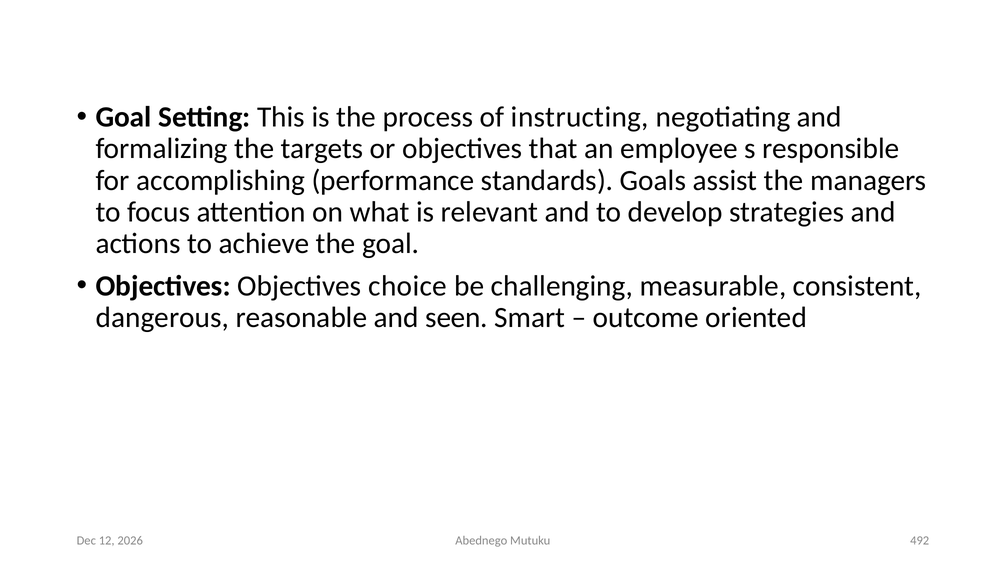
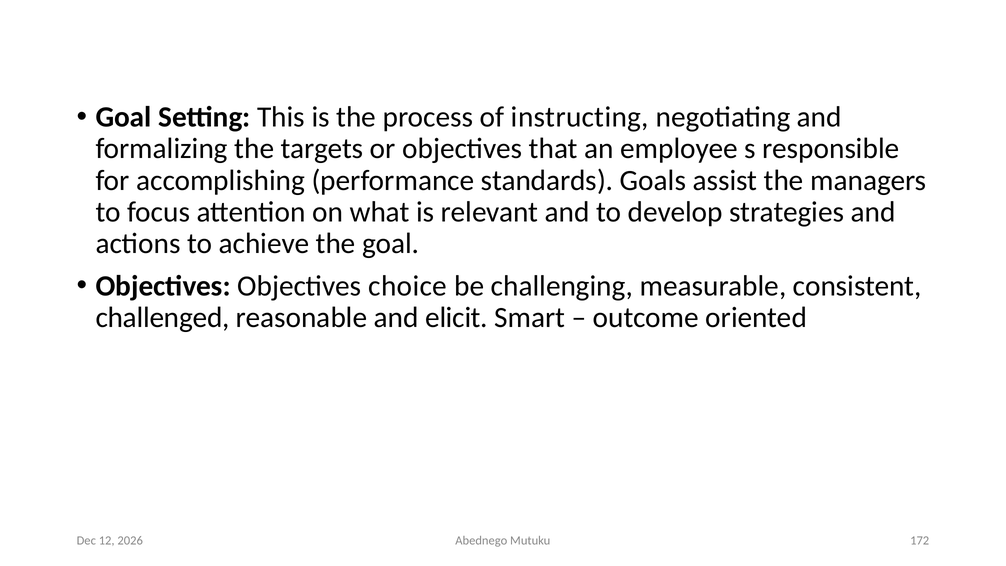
dangerous: dangerous -> challenged (163, 318)
seen: seen -> elicit (457, 318)
492: 492 -> 172 (920, 540)
